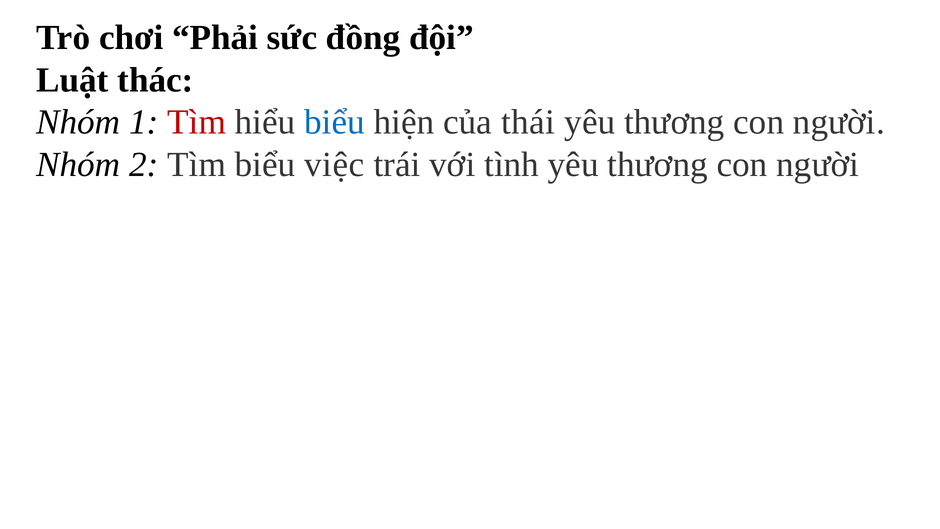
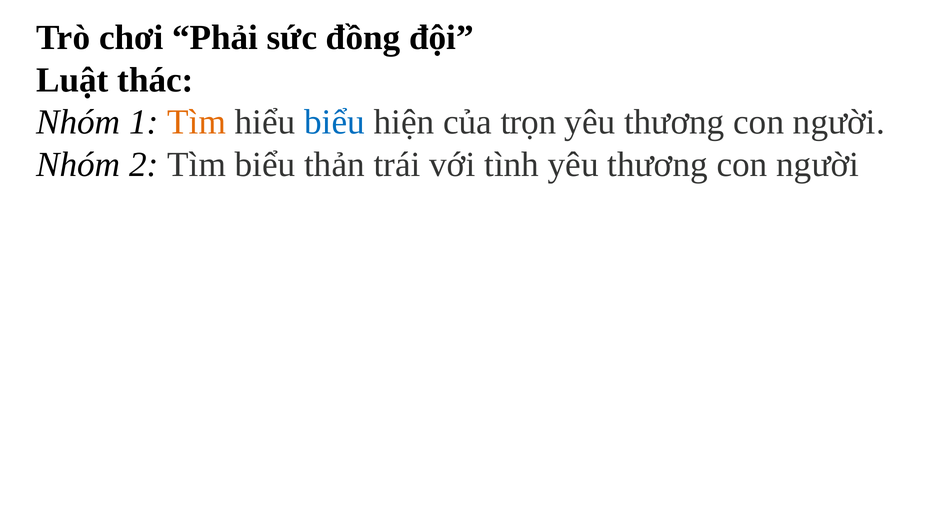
Tìm colour: red -> orange (197, 122)
thái: thái -> trọn (528, 122)
việc: việc -> thản (334, 164)
